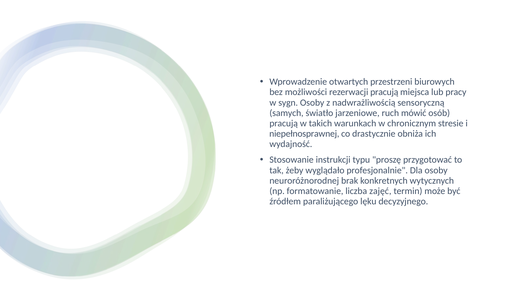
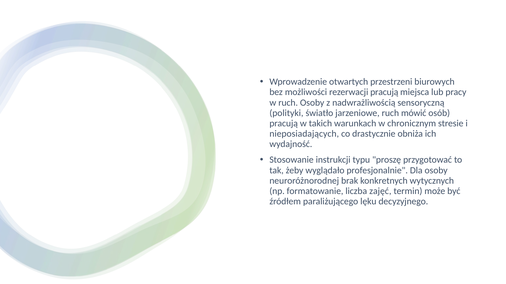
w sygn: sygn -> ruch (288, 103)
samych: samych -> polityki (286, 113)
niepełnosprawnej: niepełnosprawnej -> nieposiadających (304, 134)
